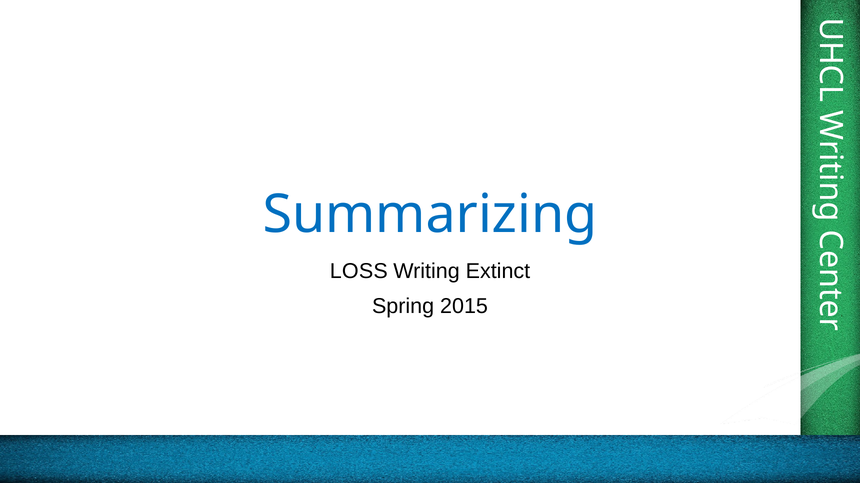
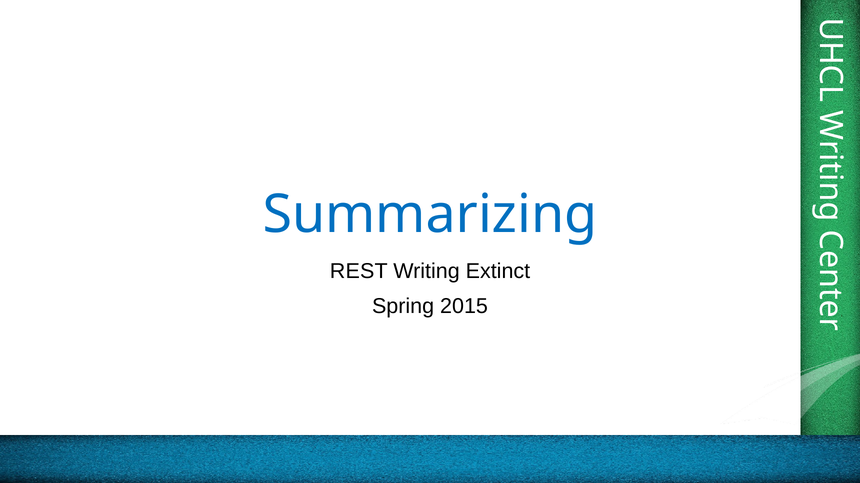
LOSS: LOSS -> REST (359, 272)
